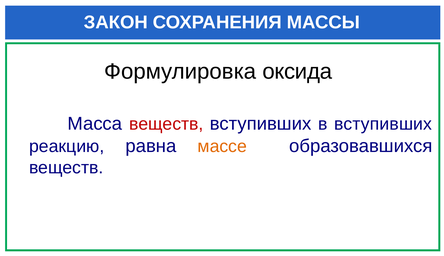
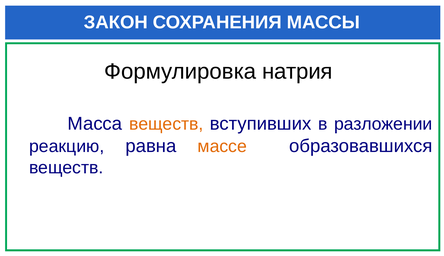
оксида: оксида -> натрия (297, 72)
веществ colour: red -> orange (166, 124)
в вступивших: вступивших -> разложении (383, 124)
